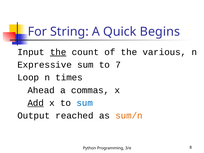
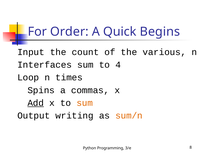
String: String -> Order (69, 32)
the underline: present -> none (58, 52)
Expressive: Expressive -> Interfaces (45, 65)
7: 7 -> 4 (118, 65)
Ahead: Ahead -> Spins (41, 90)
sum colour: blue -> orange (85, 103)
reached: reached -> writing (75, 116)
